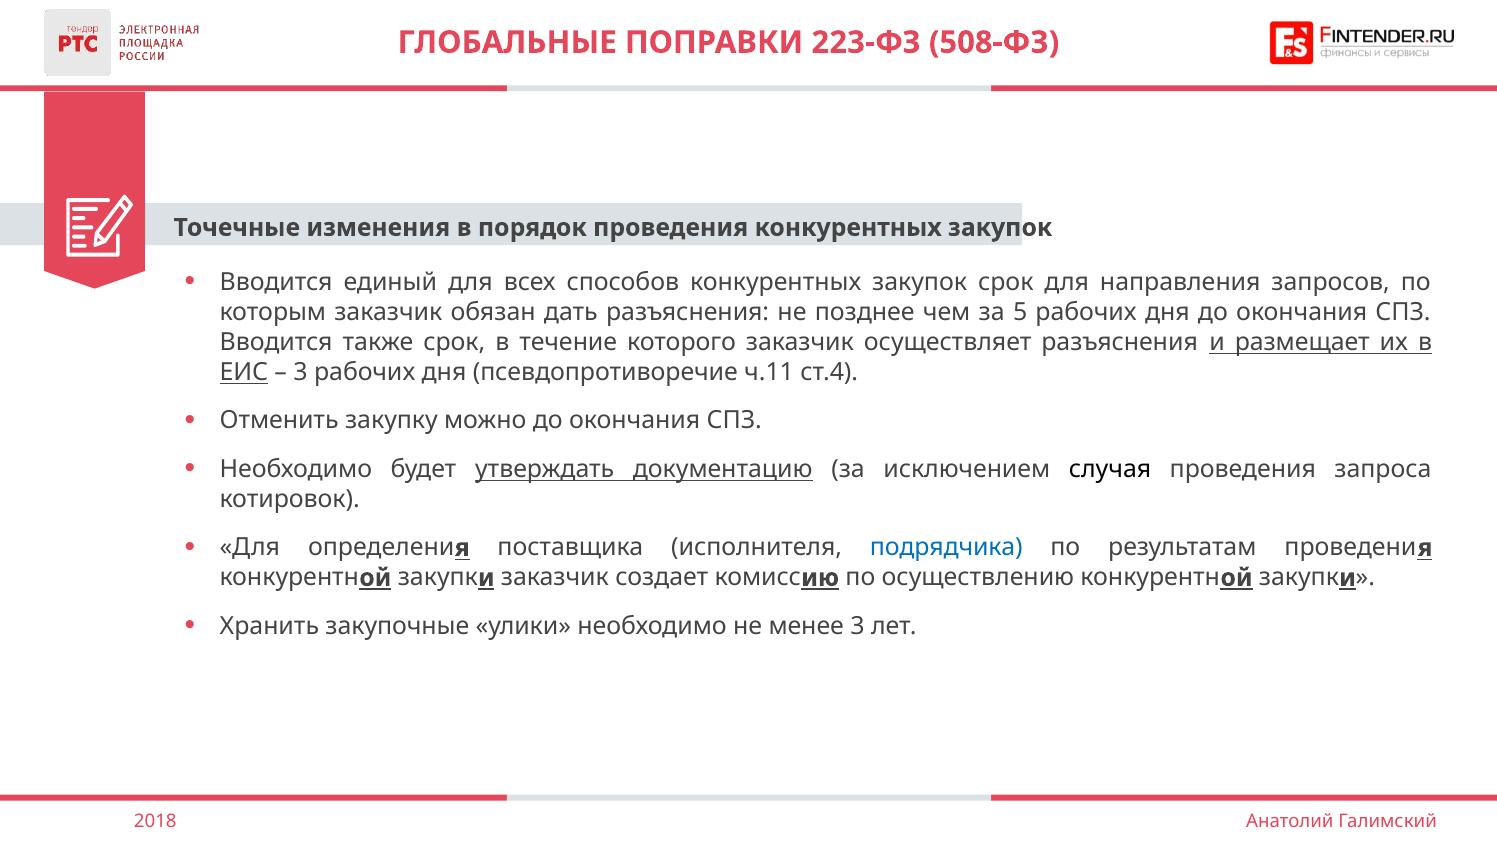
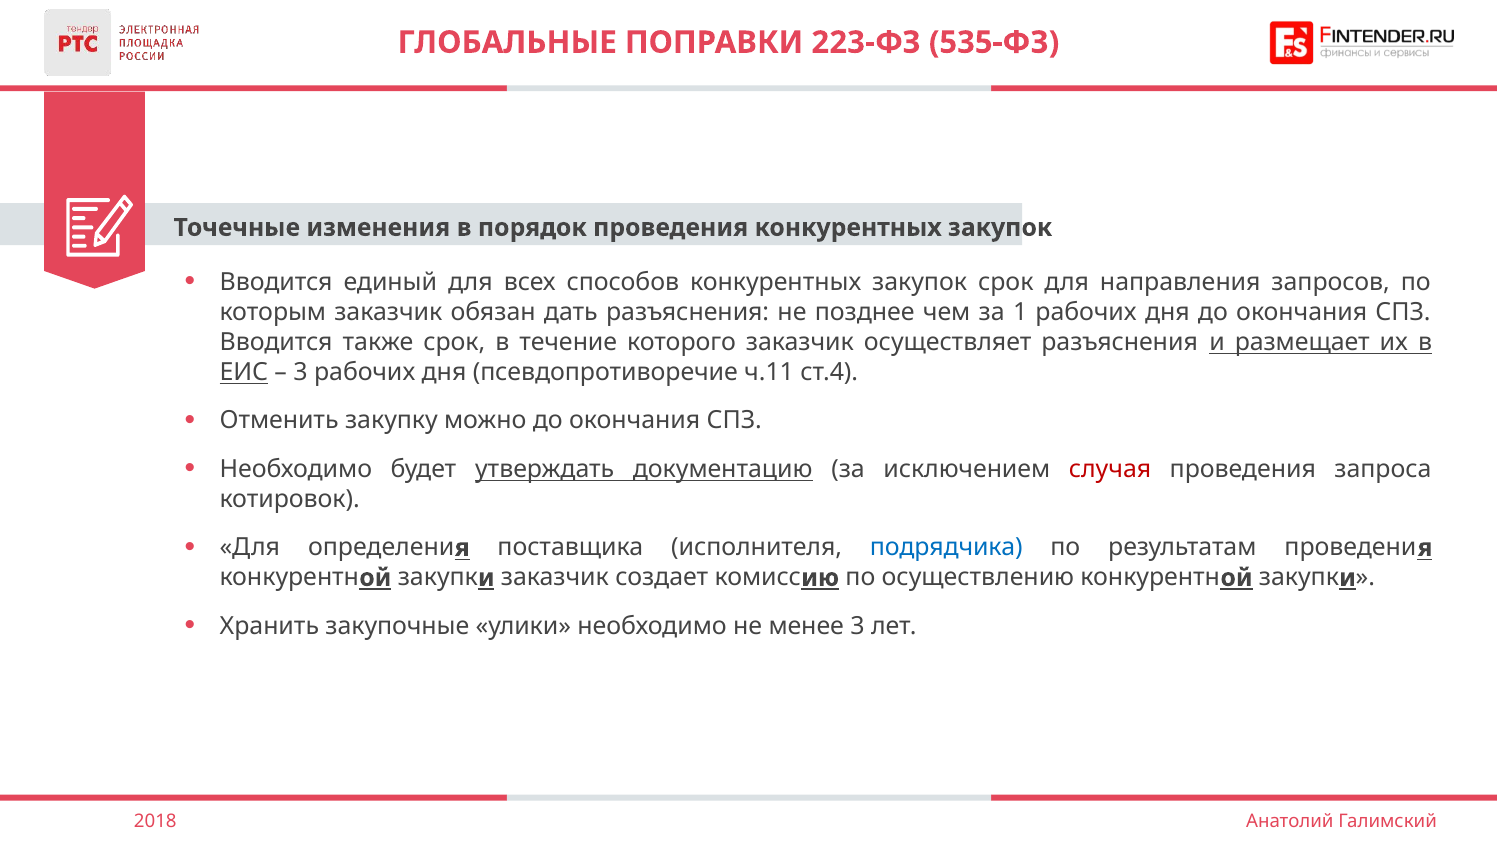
508-ФЗ: 508-ФЗ -> 535-ФЗ (994, 42)
5: 5 -> 1 (1020, 312)
случая colour: black -> red (1110, 469)
